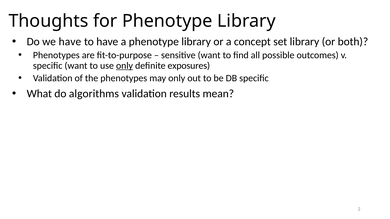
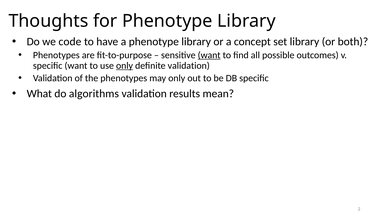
we have: have -> code (70, 42)
want underline: none -> present (209, 55)
definite exposures: exposures -> validation (189, 66)
